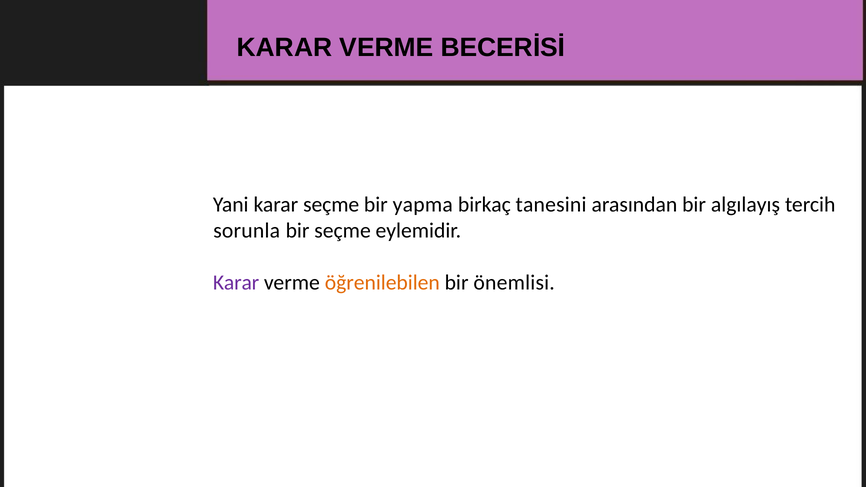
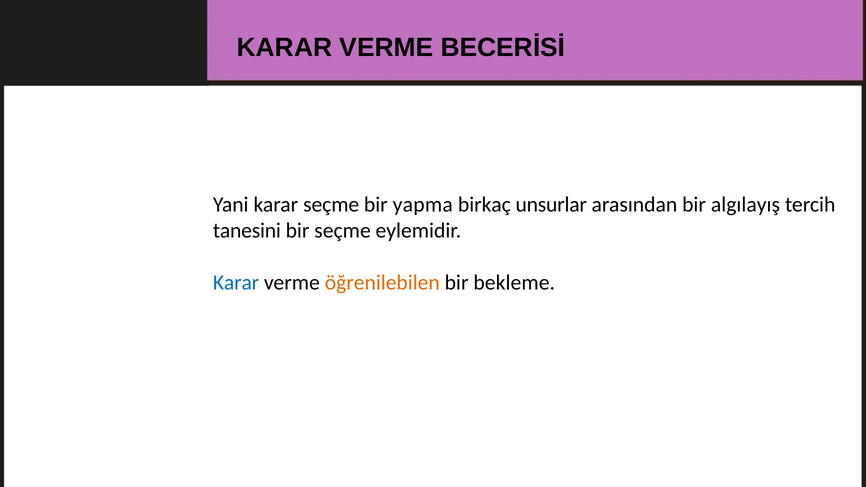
tanesini: tanesini -> unsurlar (551, 205)
sorunla: sorunla -> tanesini (247, 231)
Karar colour: purple -> blue (236, 283)
önemlisi: önemlisi -> bekleme (514, 283)
